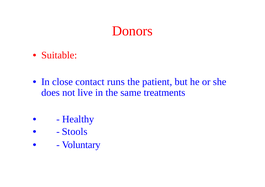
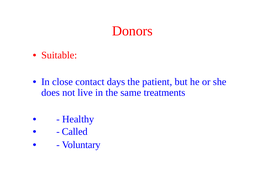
runs: runs -> days (116, 82)
Stools: Stools -> Called (75, 132)
